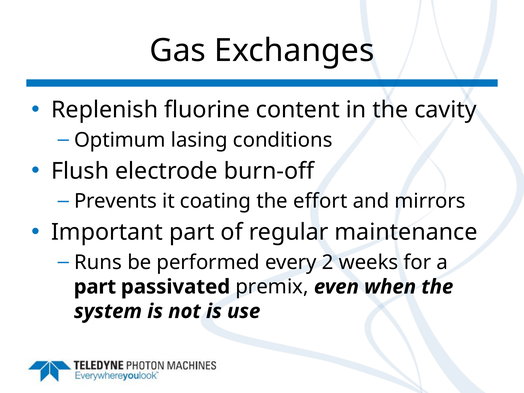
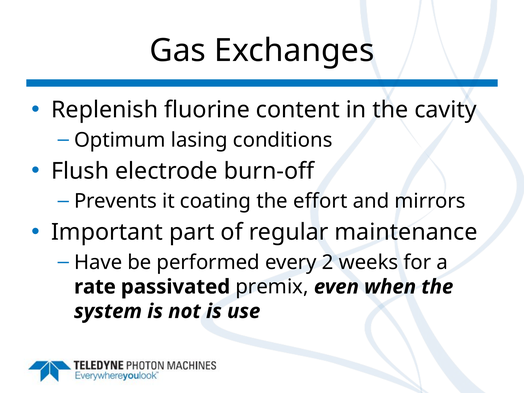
Runs: Runs -> Have (98, 262)
part: part -> rate (95, 287)
